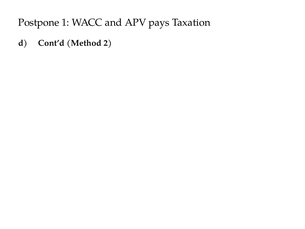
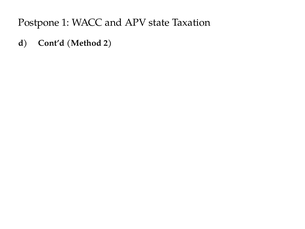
pays: pays -> state (159, 23)
